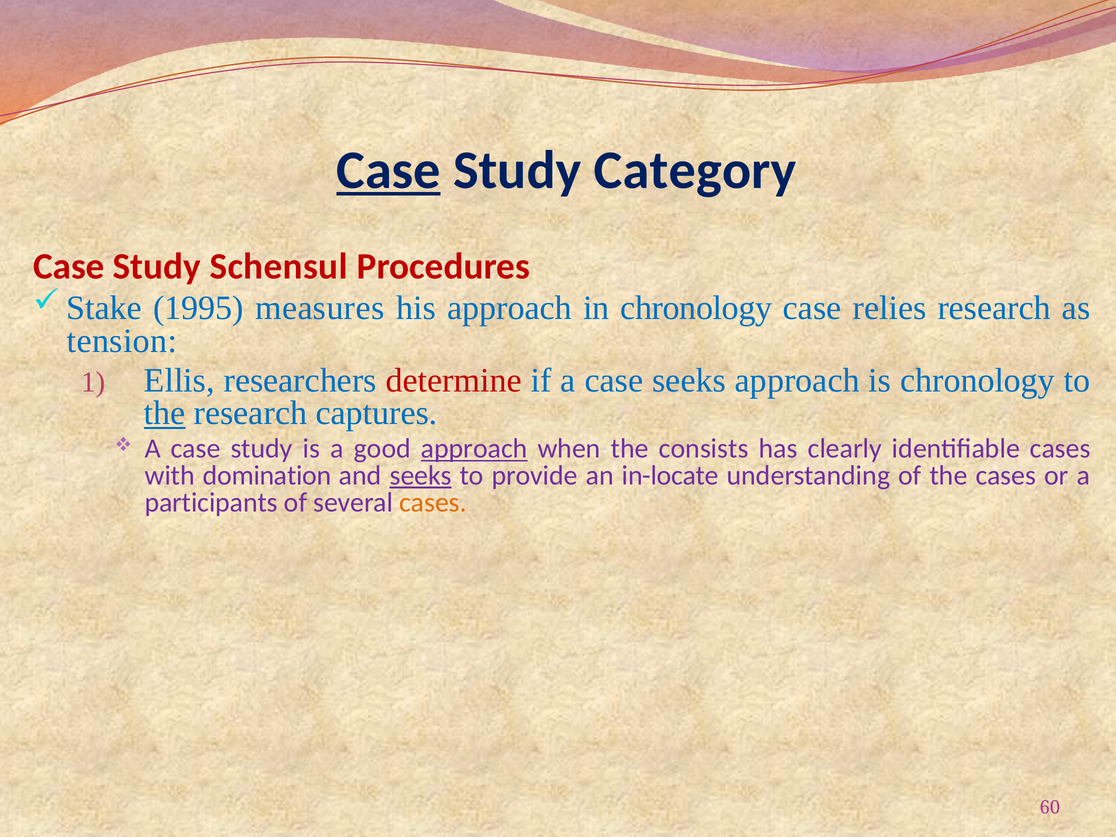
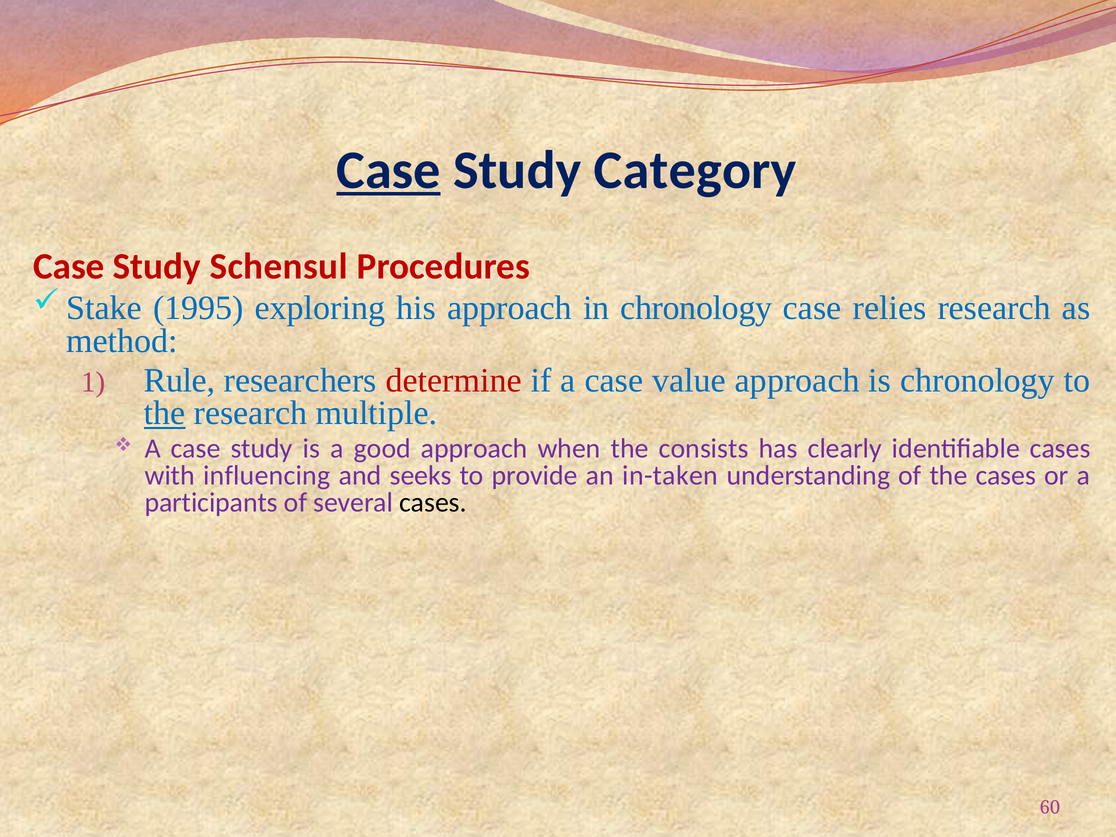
measures: measures -> exploring (320, 308)
tension: tension -> method (122, 341)
Ellis: Ellis -> Rule (179, 380)
case seeks: seeks -> value (689, 380)
captures: captures -> multiple (376, 413)
approach underline: present -> none (474, 449)
domination: domination -> influencing (267, 476)
seeks underline: present -> none (421, 476)
in-locate: in-locate -> in-taken (670, 476)
cases colour: orange -> black (433, 502)
